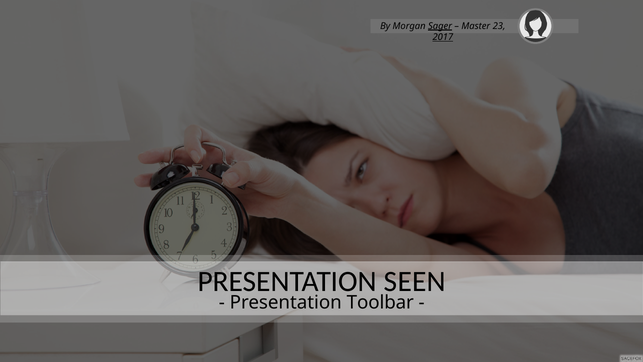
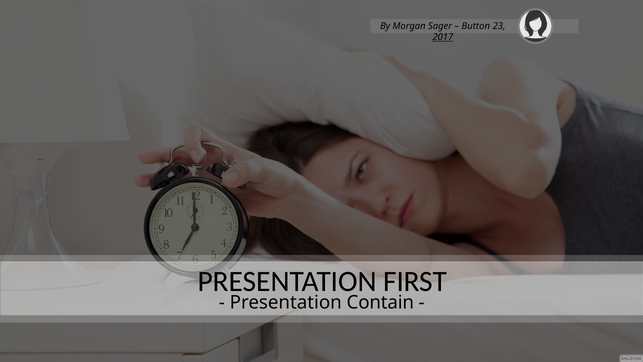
Sager underline: present -> none (440, 26)
Master: Master -> Button (476, 26)
SEEN: SEEN -> FIRST (415, 281)
Toolbar: Toolbar -> Contain (380, 302)
